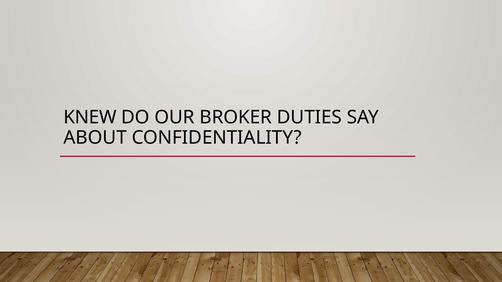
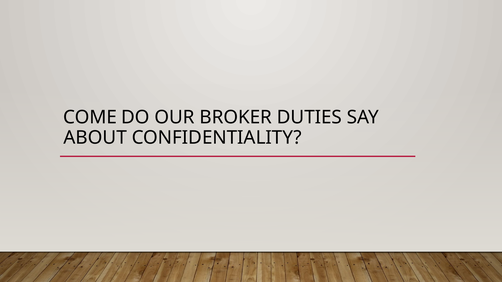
KNEW: KNEW -> COME (90, 118)
